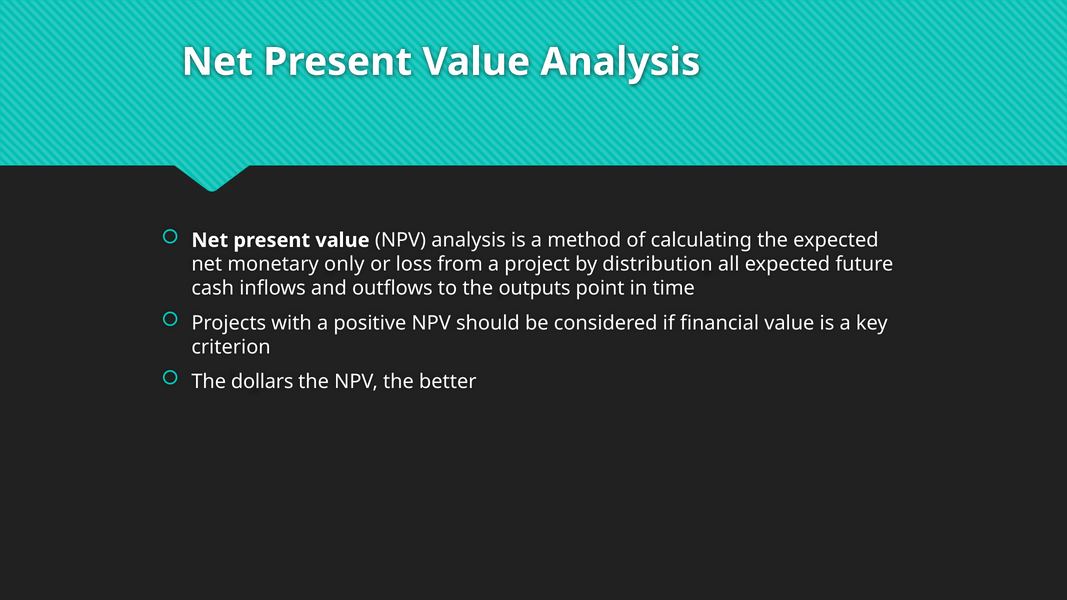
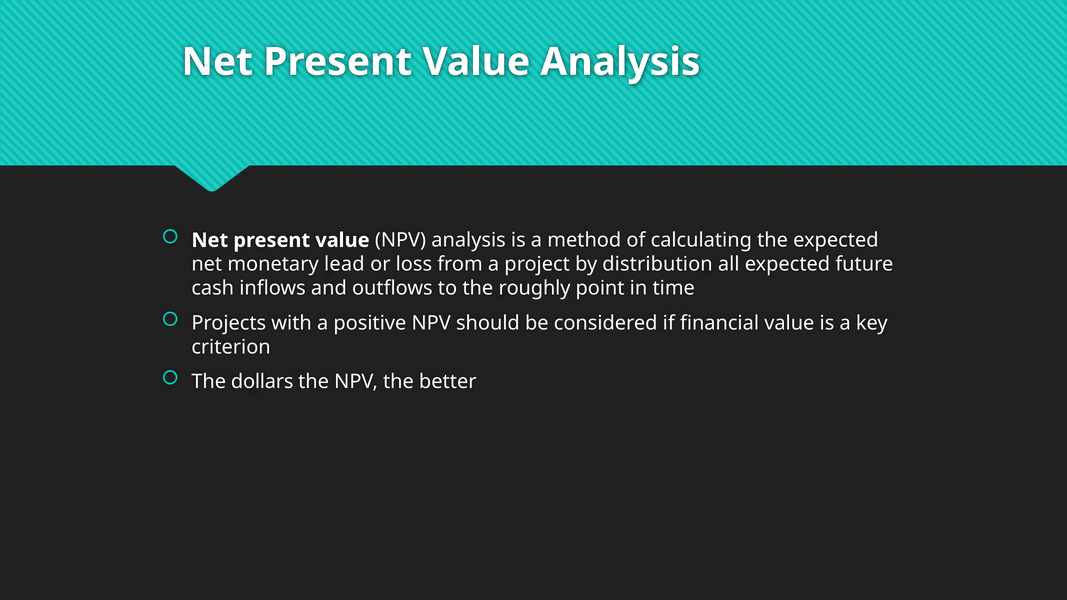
only: only -> lead (344, 264)
outputs: outputs -> roughly (534, 288)
